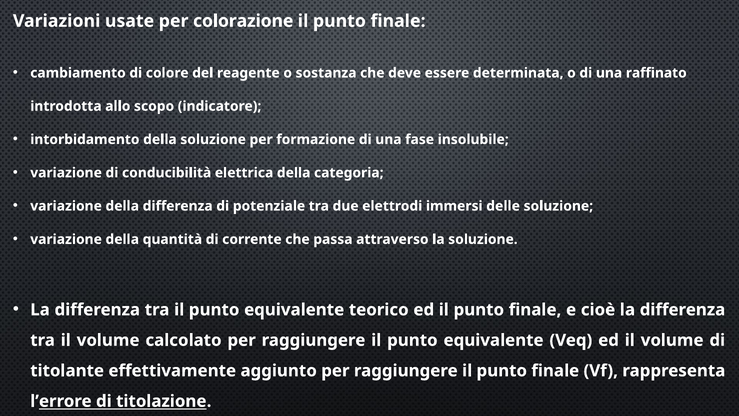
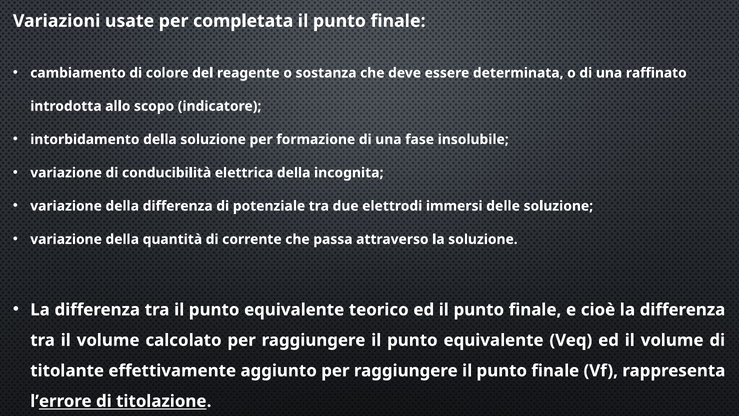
colorazione: colorazione -> completata (243, 21)
categoria: categoria -> incognita (349, 173)
